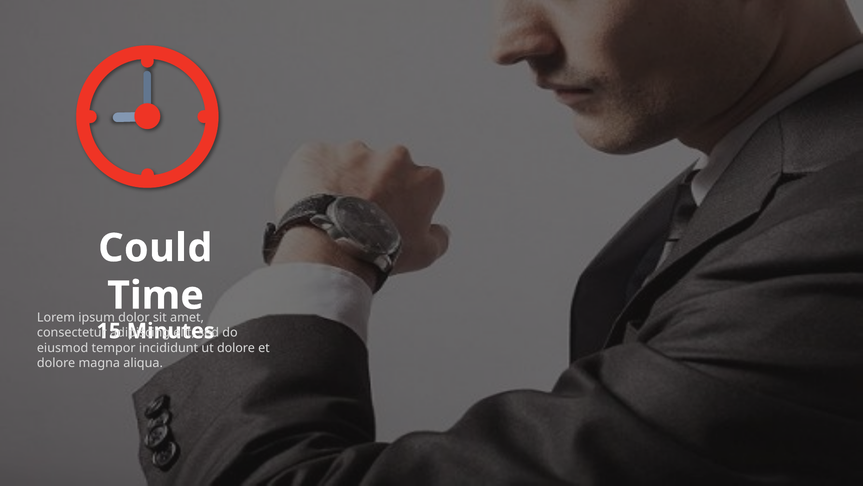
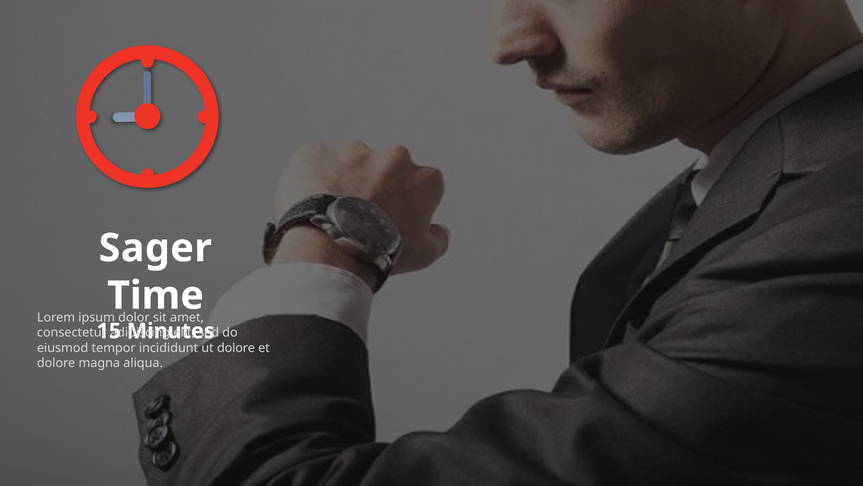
Could: Could -> Sager (155, 248)
